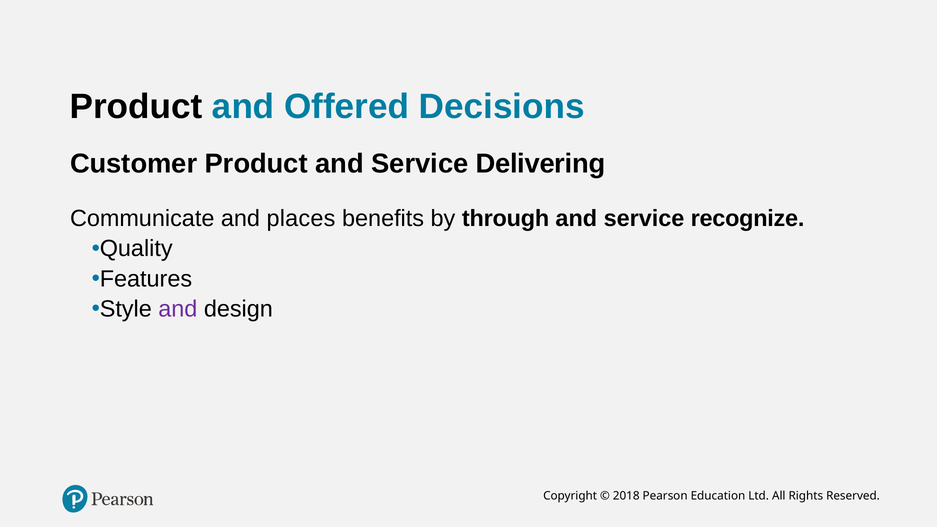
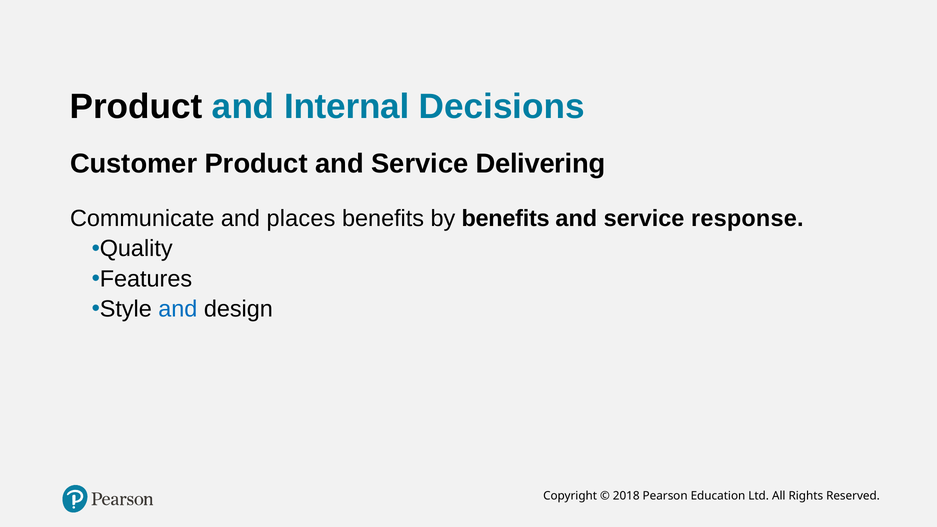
Offered: Offered -> Internal (347, 107)
by through: through -> benefits (506, 219)
recognize: recognize -> response (747, 219)
and colour: purple -> blue (178, 309)
